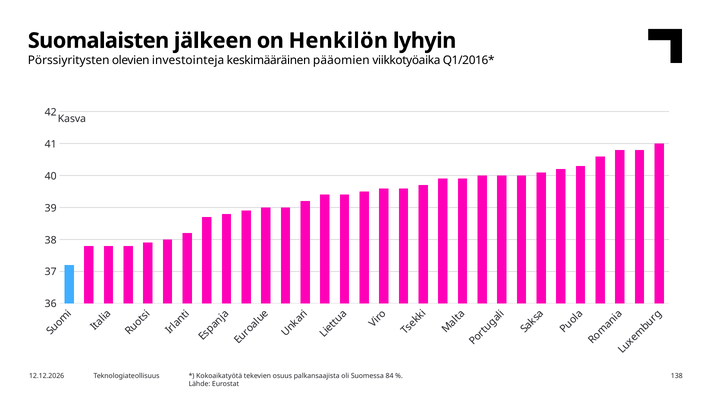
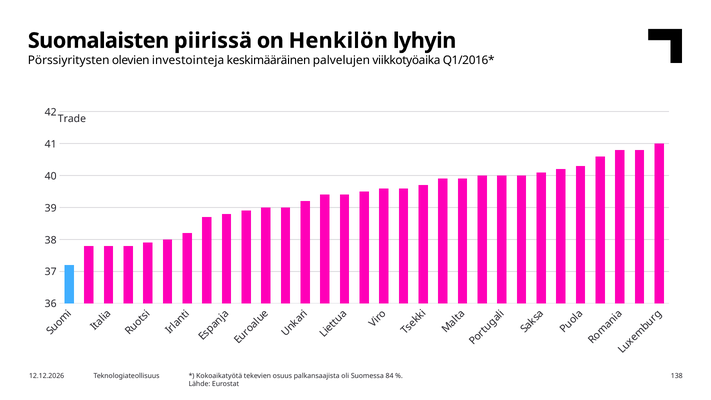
jälkeen: jälkeen -> piirissä (213, 41)
pääomien: pääomien -> palvelujen (341, 60)
Kasva: Kasva -> Trade (72, 119)
